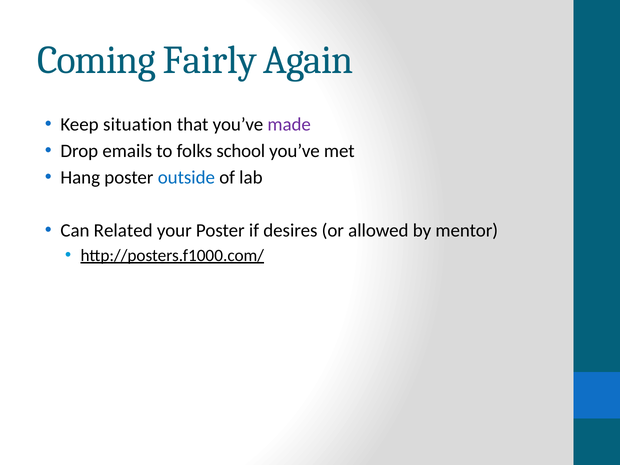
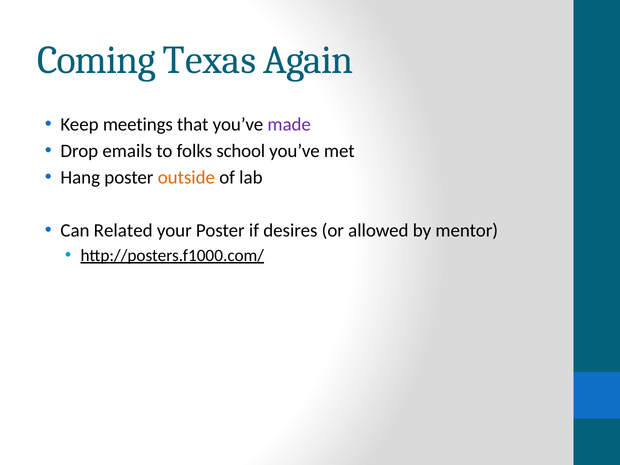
Fairly: Fairly -> Texas (210, 60)
situation: situation -> meetings (138, 124)
outside colour: blue -> orange (186, 177)
